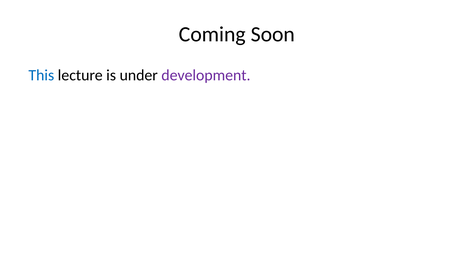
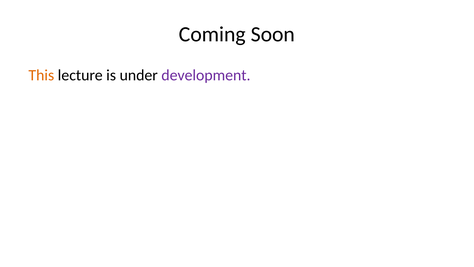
This colour: blue -> orange (41, 75)
